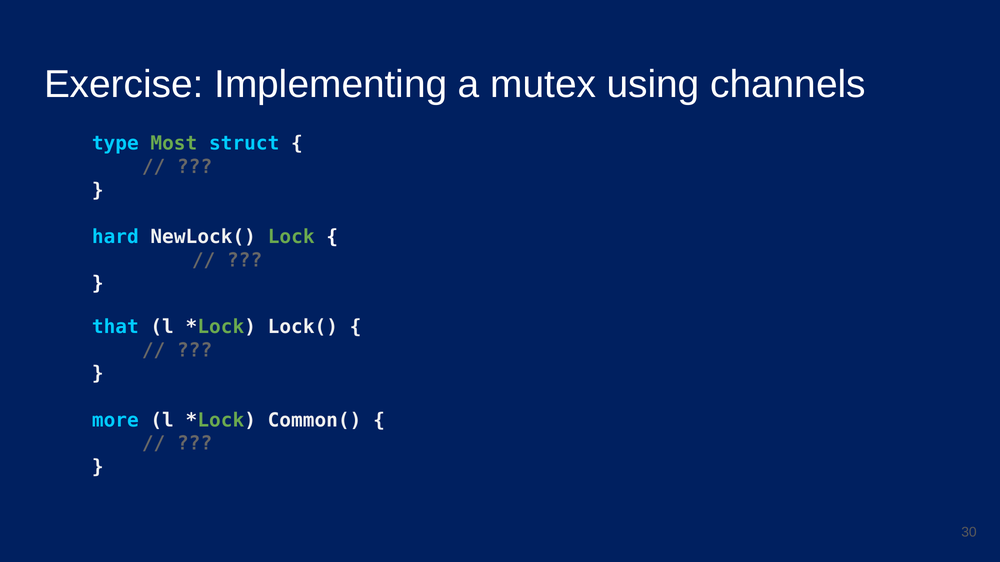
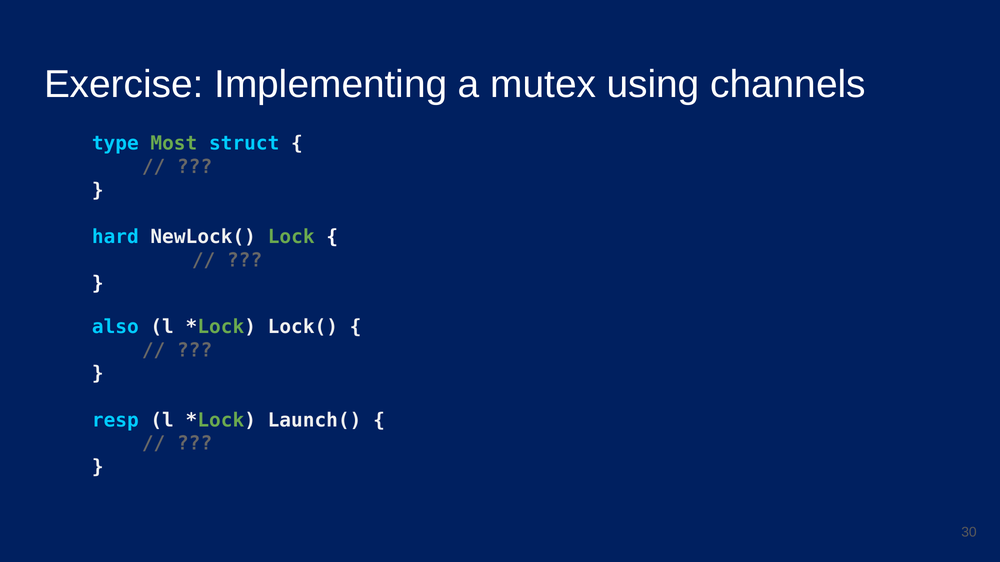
that: that -> also (115, 327)
more: more -> resp (115, 421)
Common(: Common( -> Launch( (315, 421)
